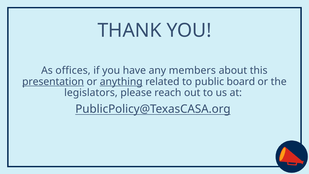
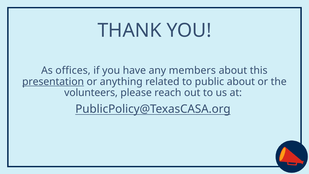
anything underline: present -> none (121, 82)
public board: board -> about (241, 82)
legislators: legislators -> volunteers (91, 93)
